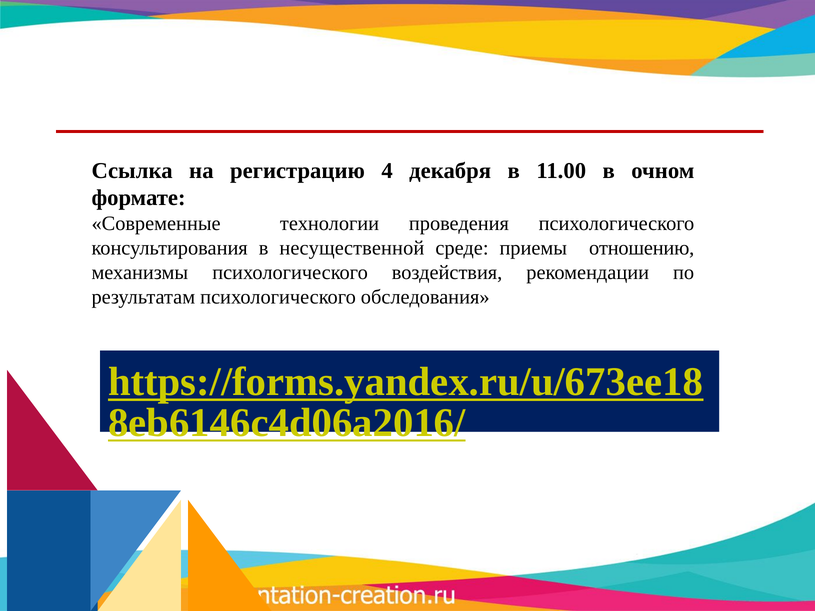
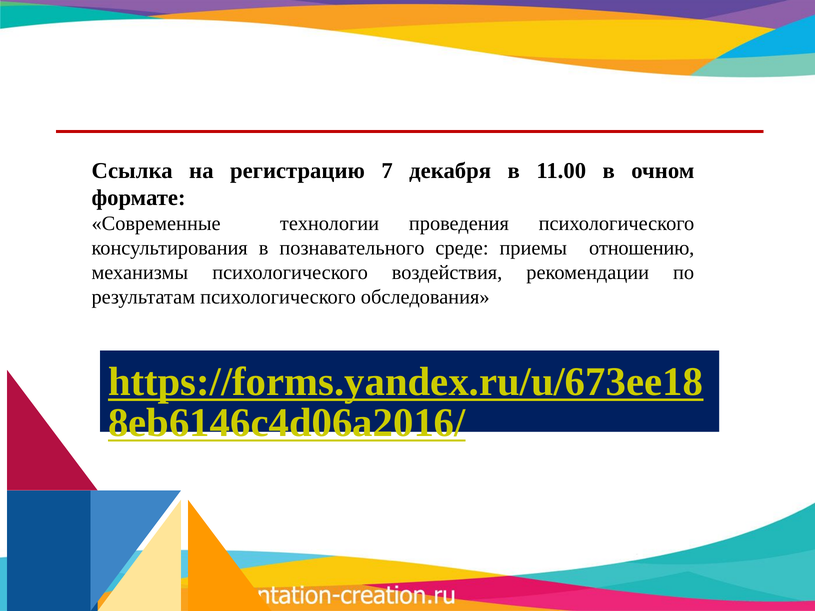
4: 4 -> 7 (387, 171)
несущественной: несущественной -> познавательного (352, 248)
